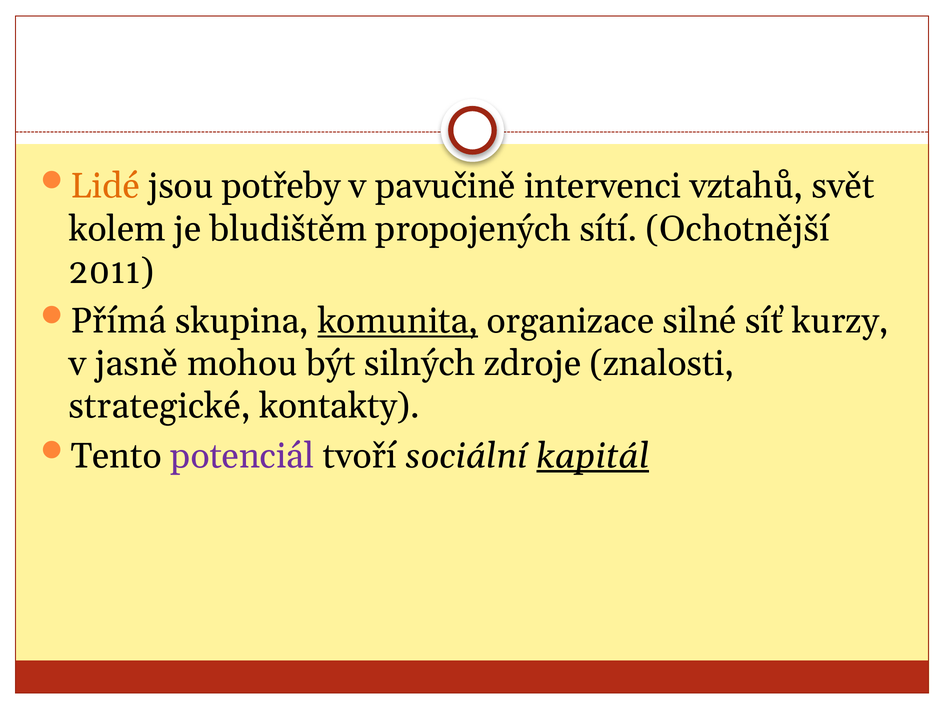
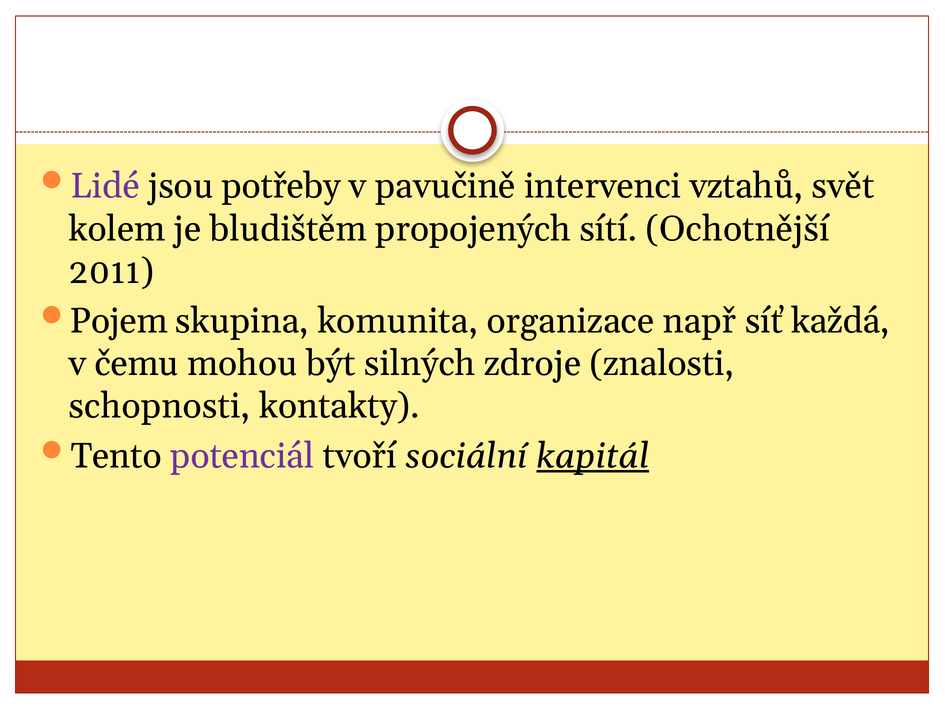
Lidé colour: orange -> purple (105, 186)
Přímá: Přímá -> Pojem (119, 321)
komunita underline: present -> none (398, 321)
silné: silné -> např (700, 321)
kurzy: kurzy -> každá (841, 321)
jasně: jasně -> čemu (137, 364)
strategické: strategické -> schopnosti (160, 406)
